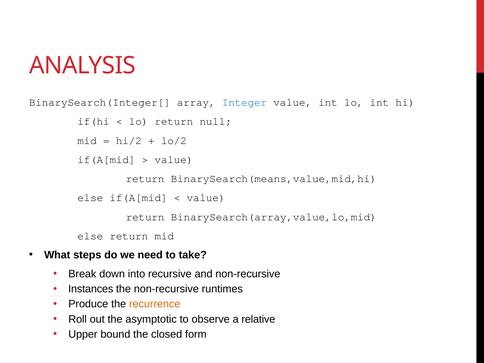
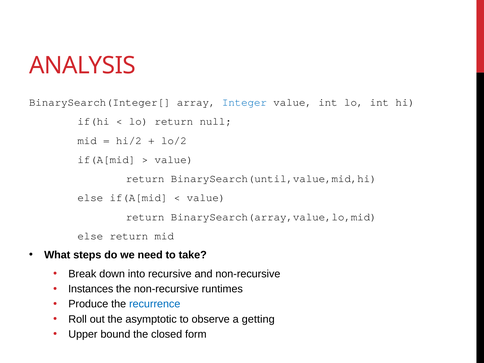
BinarySearch(means,value,mid,hi: BinarySearch(means,value,mid,hi -> BinarySearch(until,value,mid,hi (274, 179)
recurrence colour: orange -> blue (155, 304)
relative: relative -> getting (258, 319)
